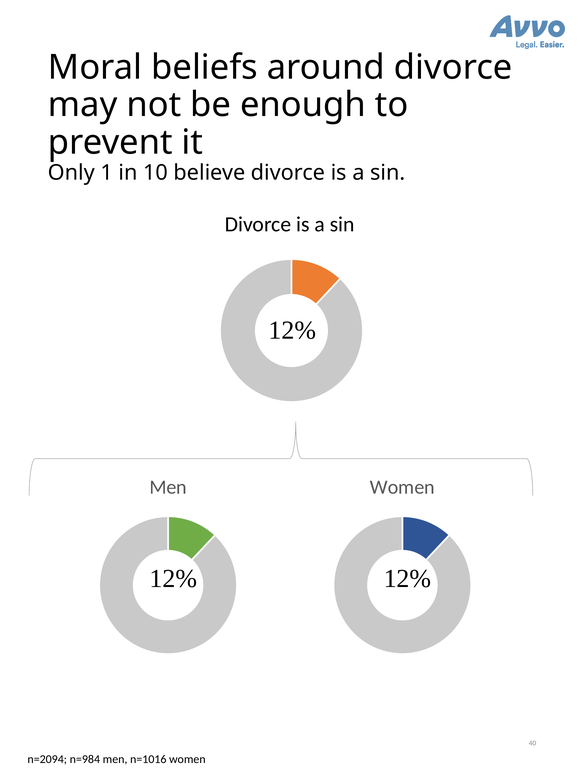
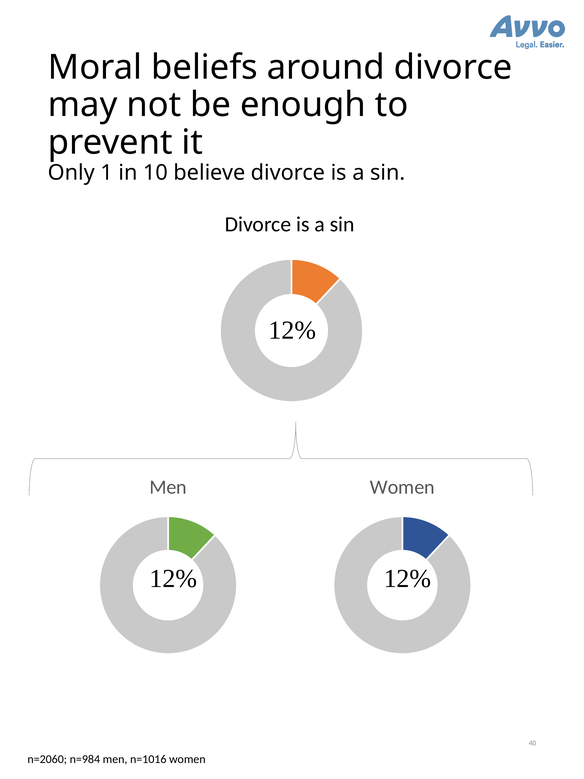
n=2094: n=2094 -> n=2060 (47, 759)
